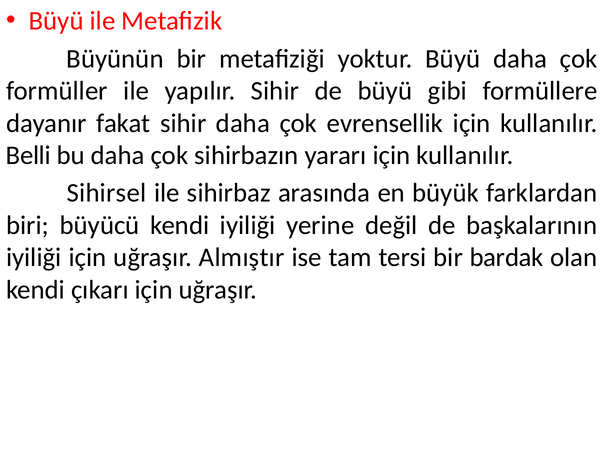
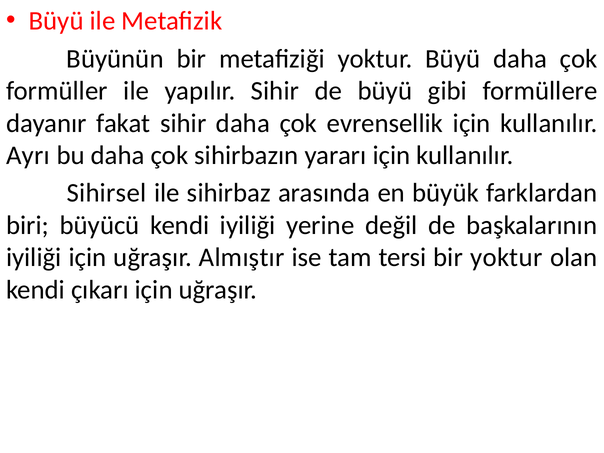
Belli: Belli -> Ayrı (28, 155)
bir bardak: bardak -> yoktur (506, 257)
